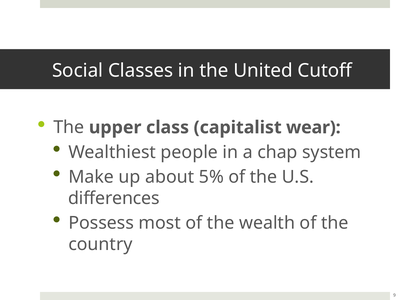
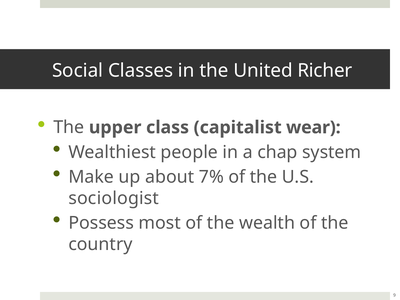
Cutoff: Cutoff -> Richer (325, 70)
5%: 5% -> 7% (211, 177)
differences: differences -> sociologist (114, 198)
